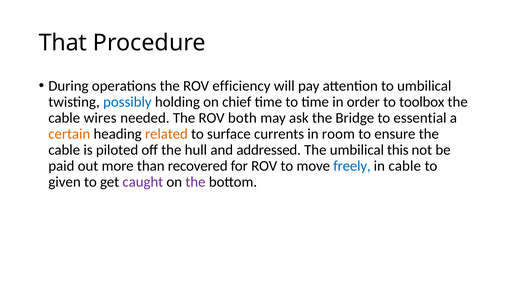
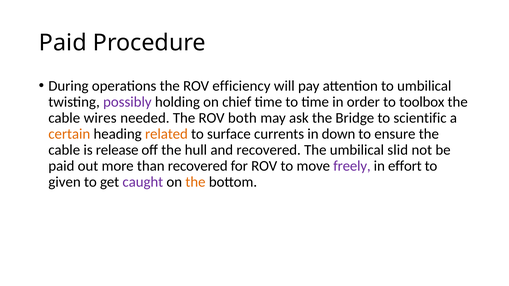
That: That -> Paid (63, 43)
possibly colour: blue -> purple (127, 102)
essential: essential -> scientific (420, 118)
room: room -> down (339, 134)
piloted: piloted -> release (117, 150)
and addressed: addressed -> recovered (269, 150)
this: this -> slid (398, 150)
freely colour: blue -> purple (352, 166)
in cable: cable -> effort (405, 166)
the colour: purple -> orange (195, 182)
